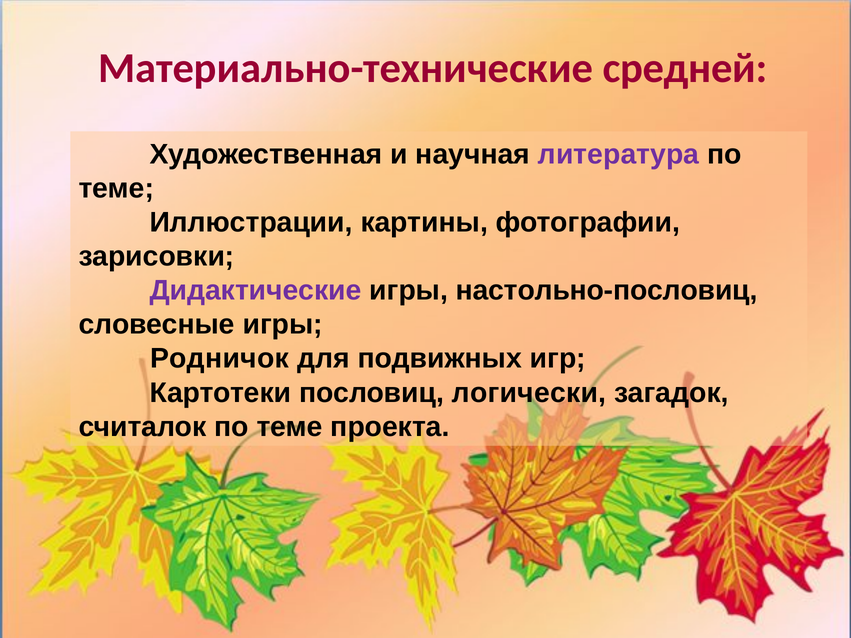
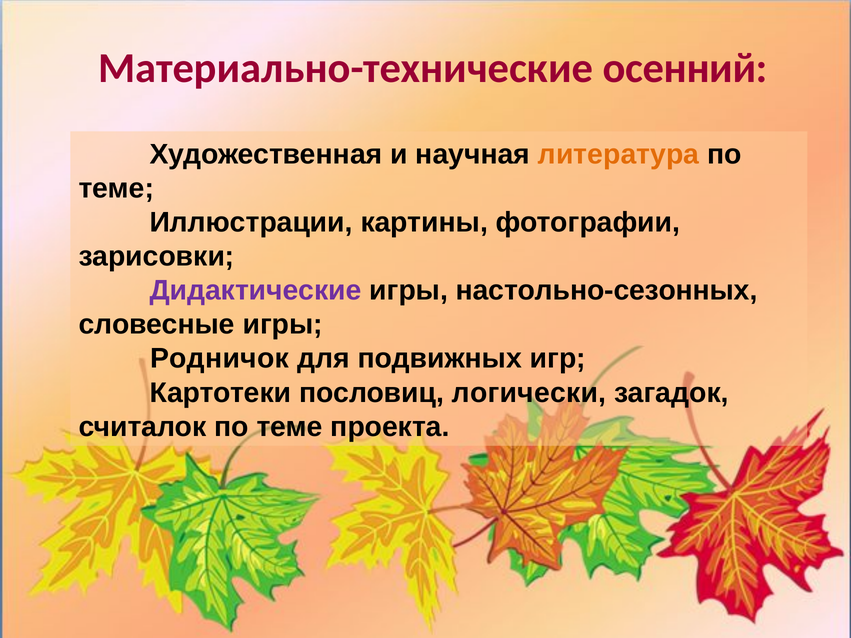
средней: средней -> осенний (685, 68)
литература colour: purple -> orange (619, 155)
настольно-пословиц: настольно-пословиц -> настольно-сезонных (607, 291)
